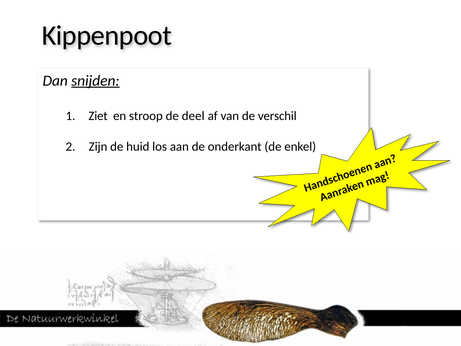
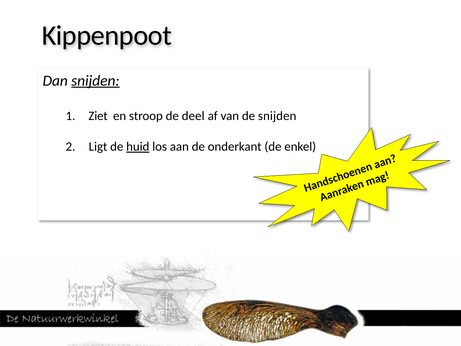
de verschil: verschil -> snijden (277, 116)
Zijn: Zijn -> Ligt (98, 147)
huid underline: none -> present (138, 147)
